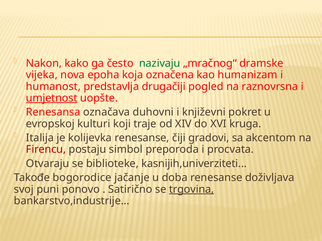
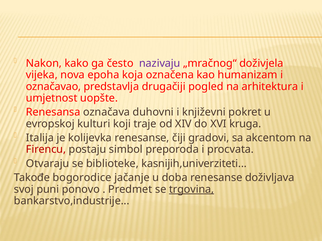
nazivaju colour: green -> purple (160, 64)
dramske: dramske -> doživjela (261, 64)
humanost: humanost -> označavao (53, 87)
raznovrsna: raznovrsna -> arhitektura (270, 87)
umjetnost underline: present -> none (52, 98)
Satirično: Satirično -> Predmet (130, 190)
